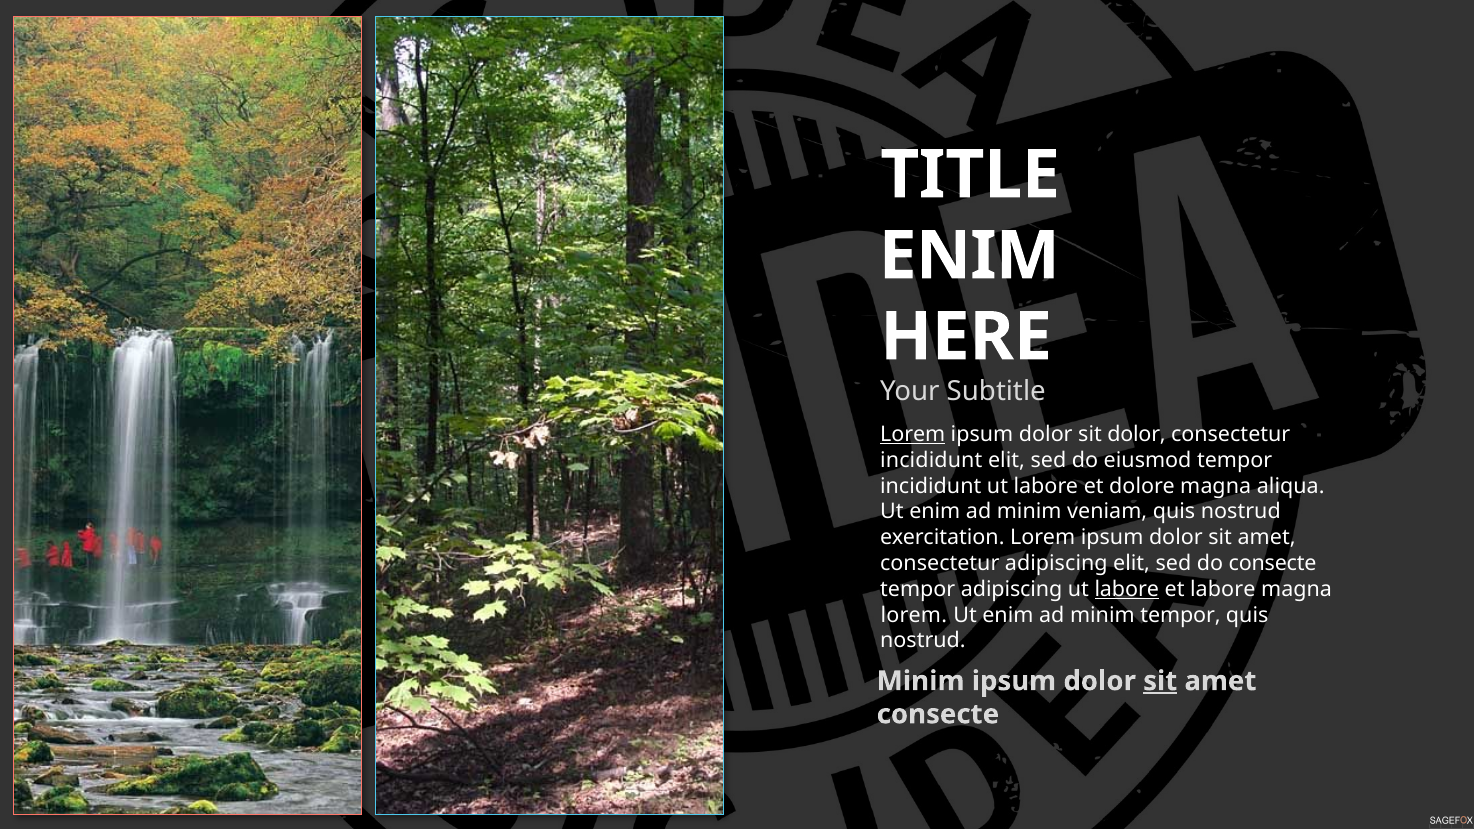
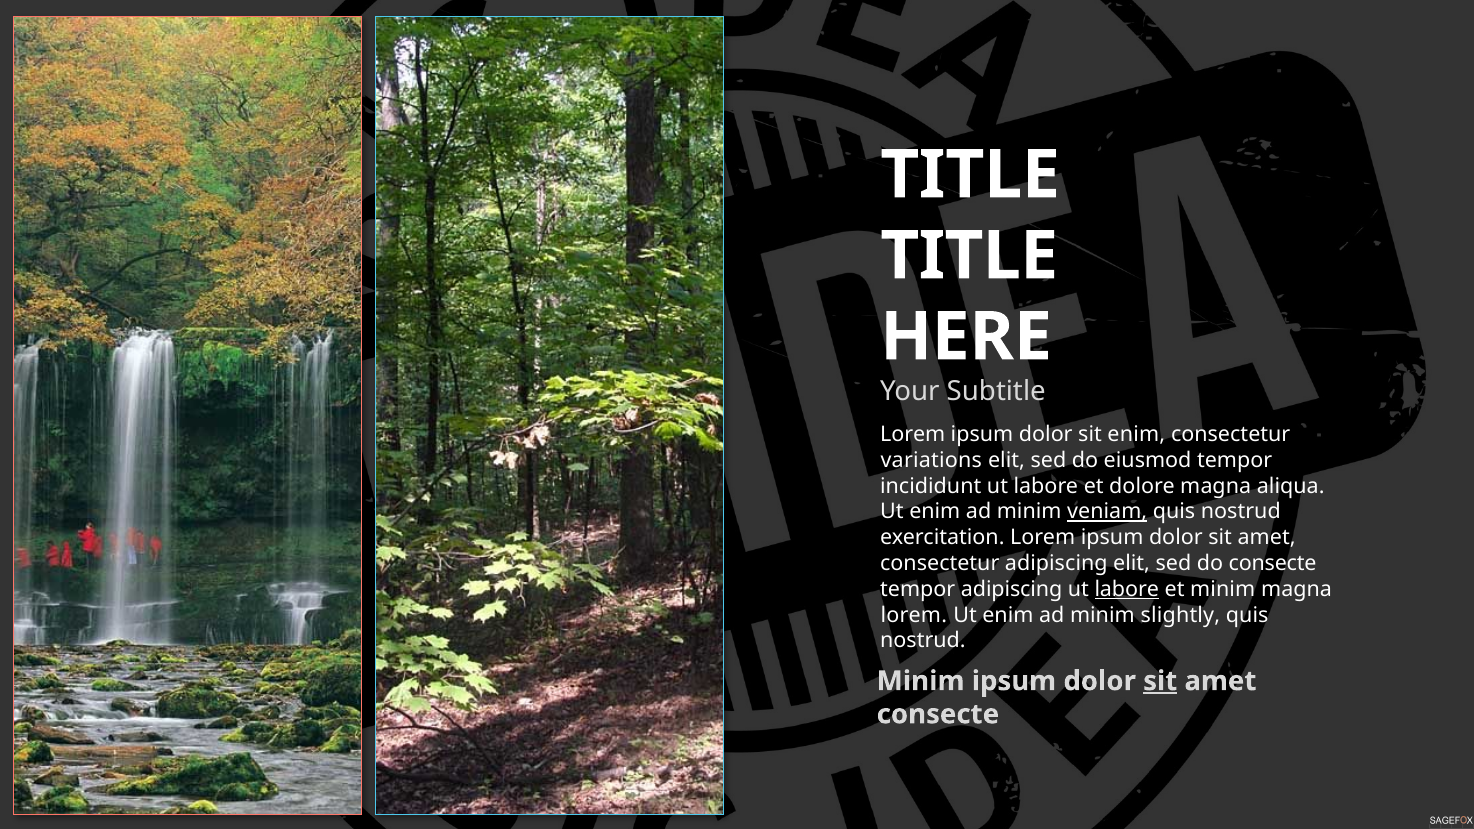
ENIM: ENIM -> TITLE (969, 256)
Lorem underline: present -> none (913, 434)
sit dolor: dolor -> enim (1136, 434)
incididunt: incididunt -> variations (931, 460)
veniam underline: none -> present (1107, 512)
et labore: labore -> minim (1223, 589)
minim tempor: tempor -> slightly (1180, 615)
